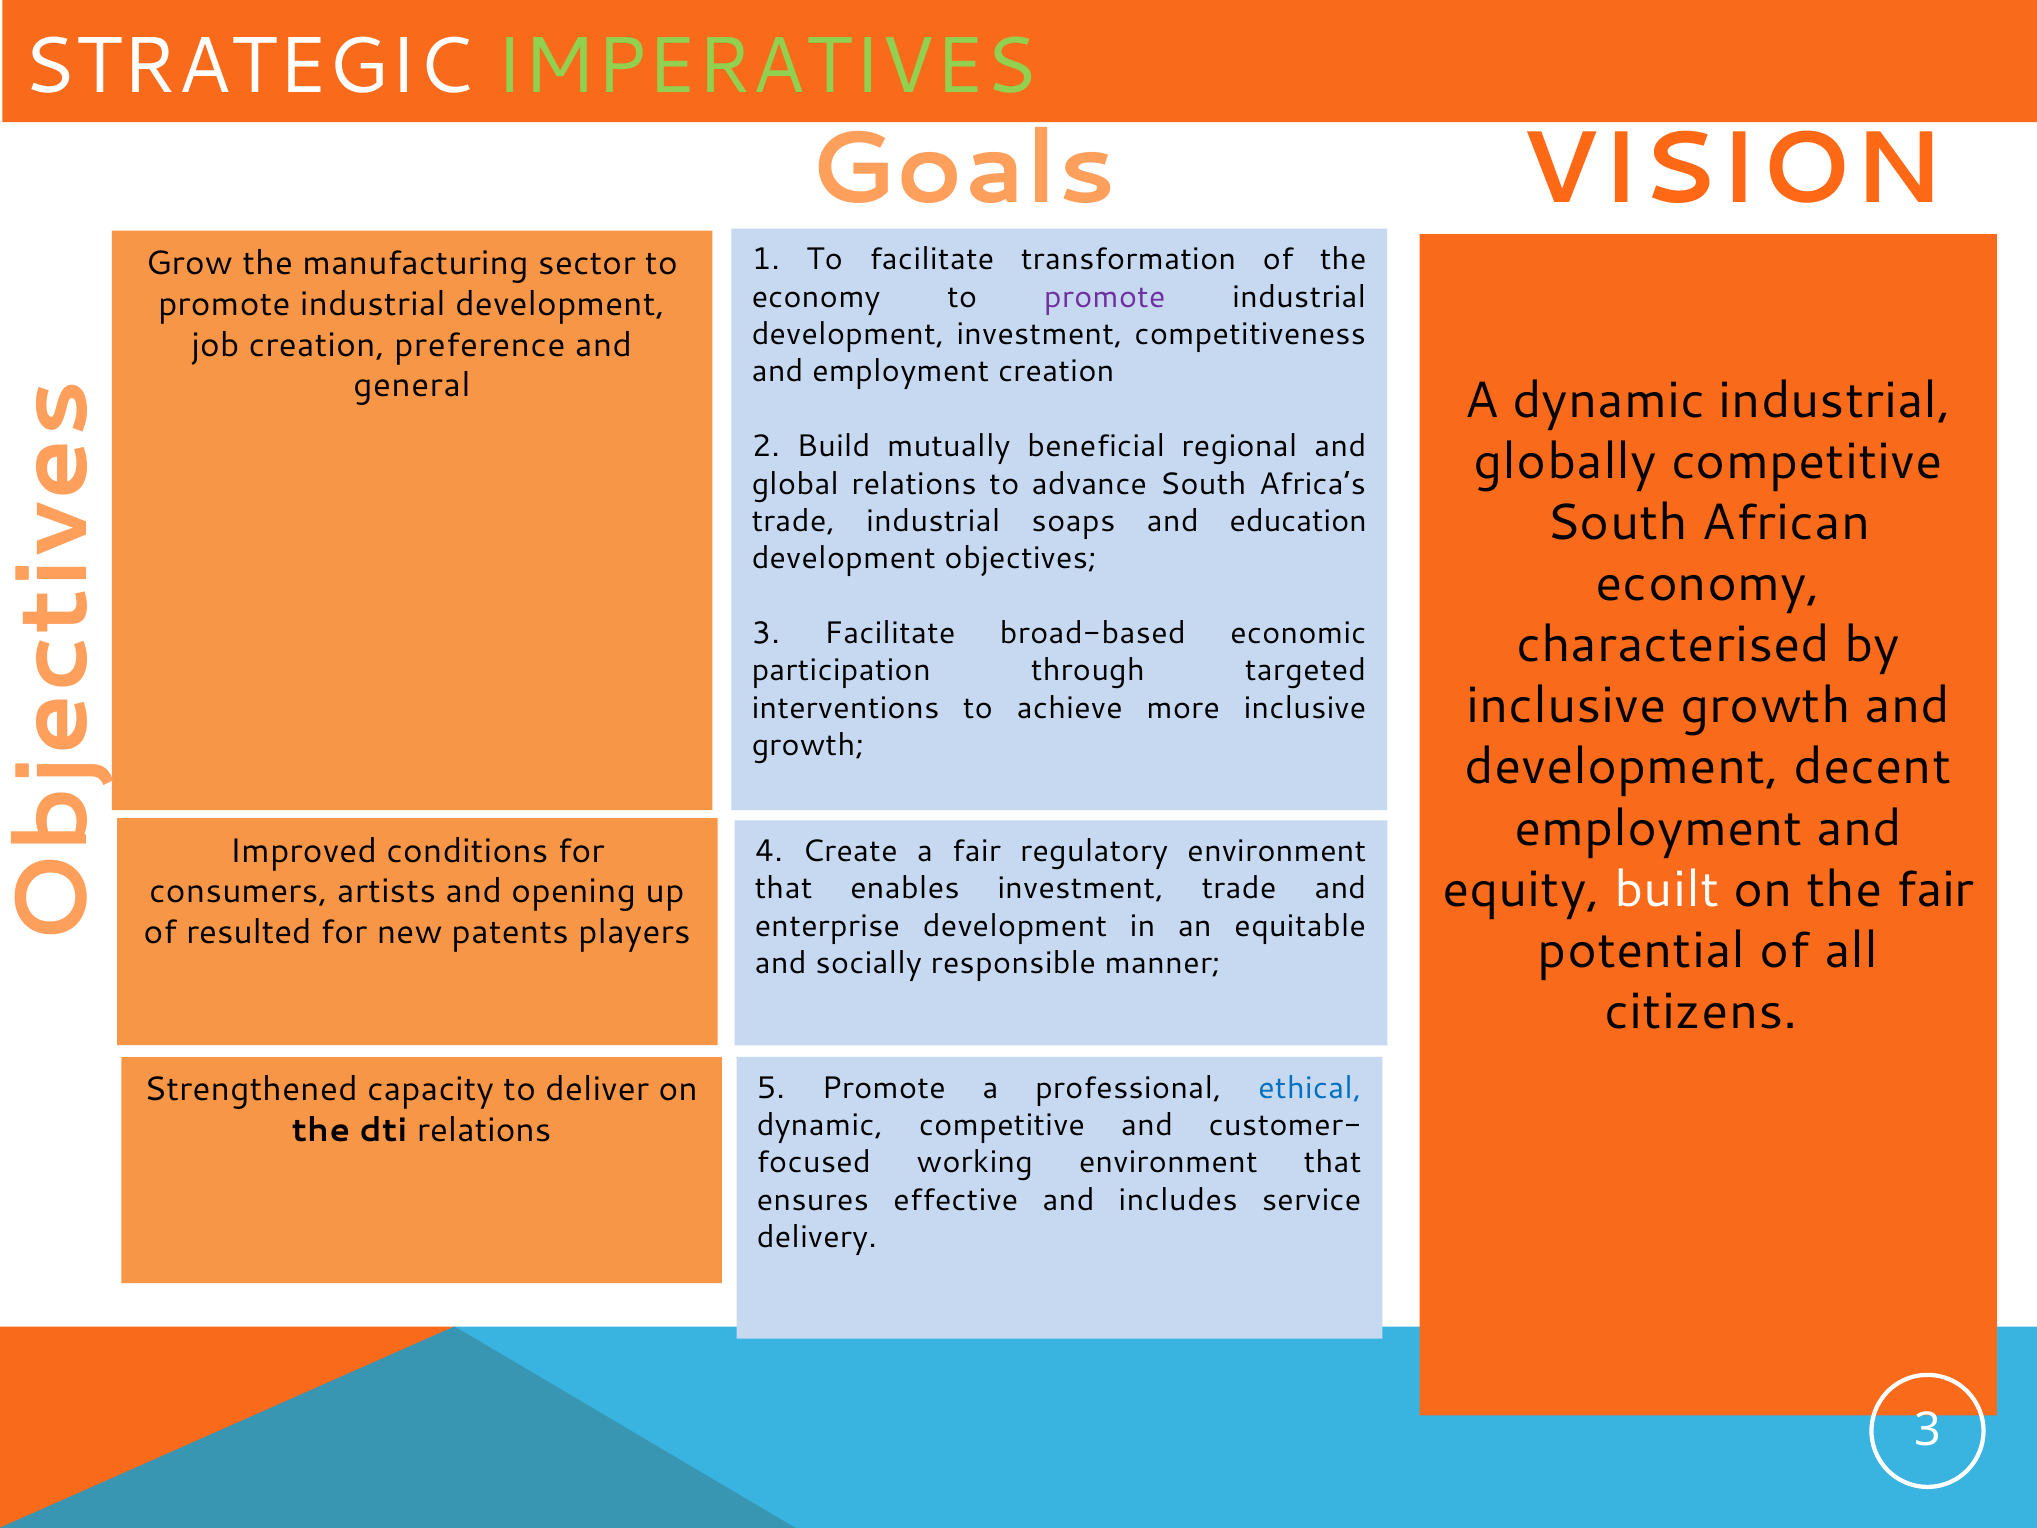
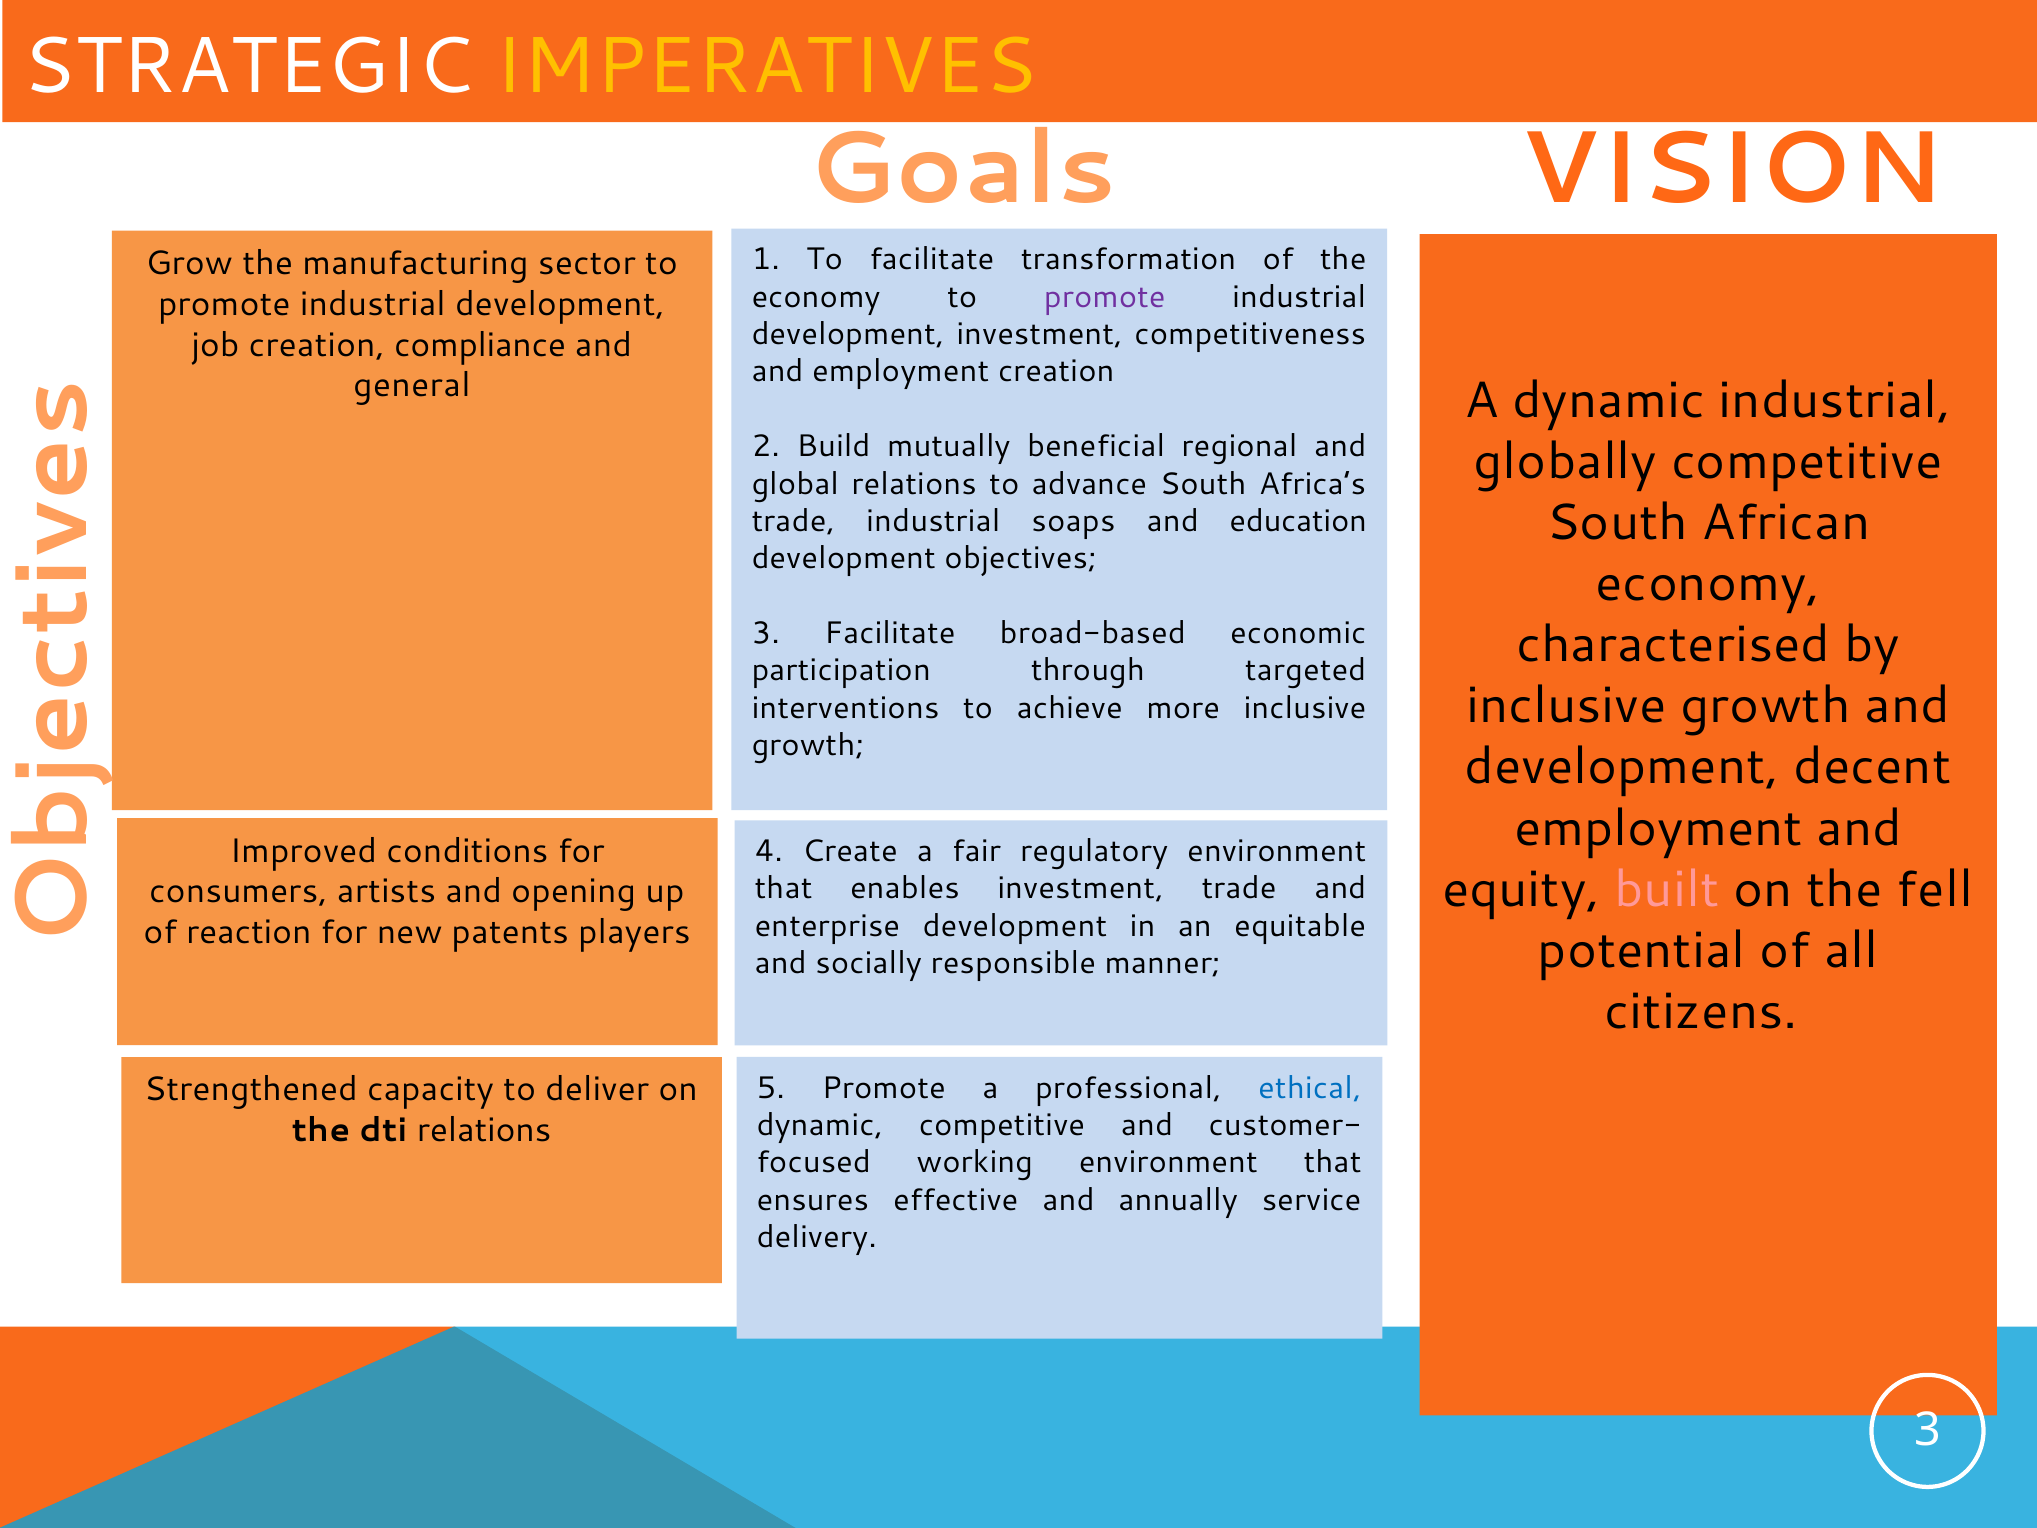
IMPERATIVES colour: light green -> yellow (765, 67)
preference: preference -> compliance (480, 345)
built colour: white -> pink (1667, 889)
the fair: fair -> fell (1935, 889)
resulted: resulted -> reaction (249, 932)
includes: includes -> annually (1178, 1200)
